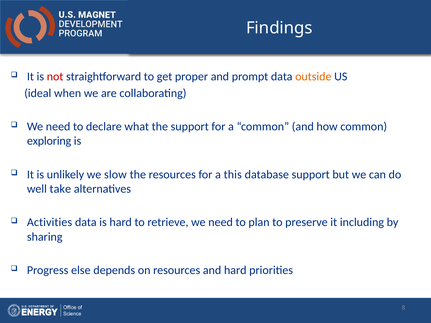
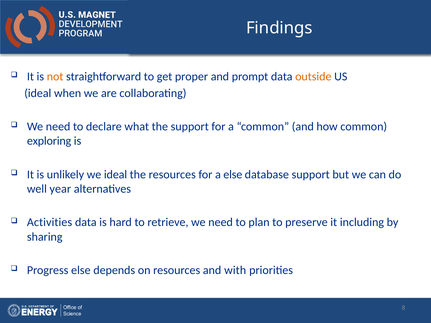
not colour: red -> orange (55, 76)
we slow: slow -> ideal (116, 175)
a this: this -> else (233, 175)
take: take -> year (60, 189)
and hard: hard -> with (235, 270)
